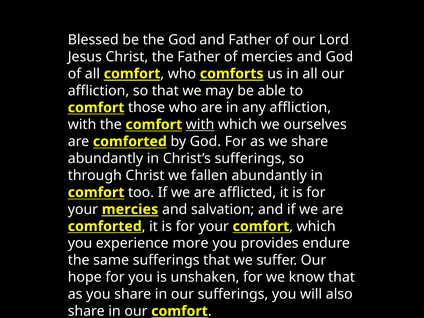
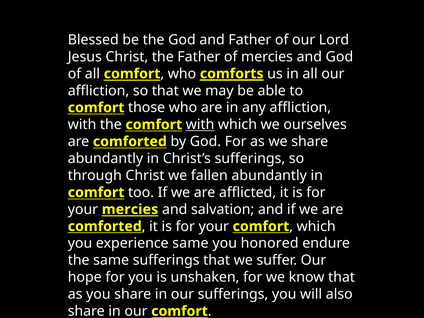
comforts underline: none -> present (232, 74)
experience more: more -> same (190, 243)
provides: provides -> honored (270, 243)
